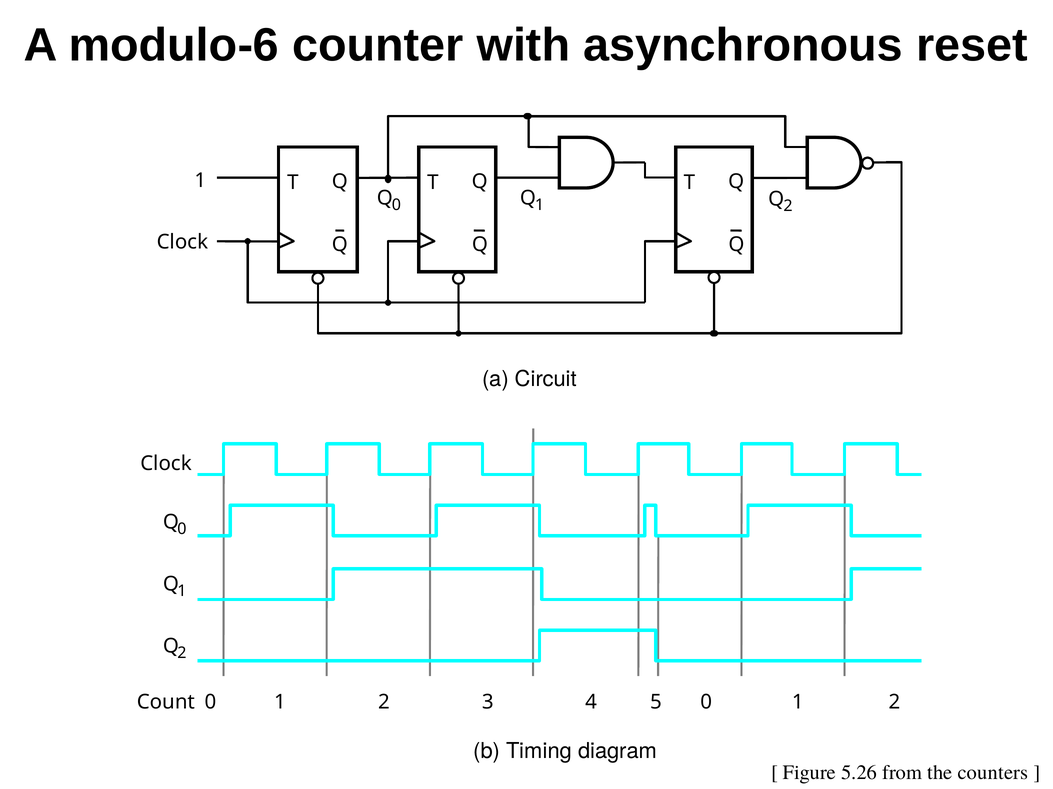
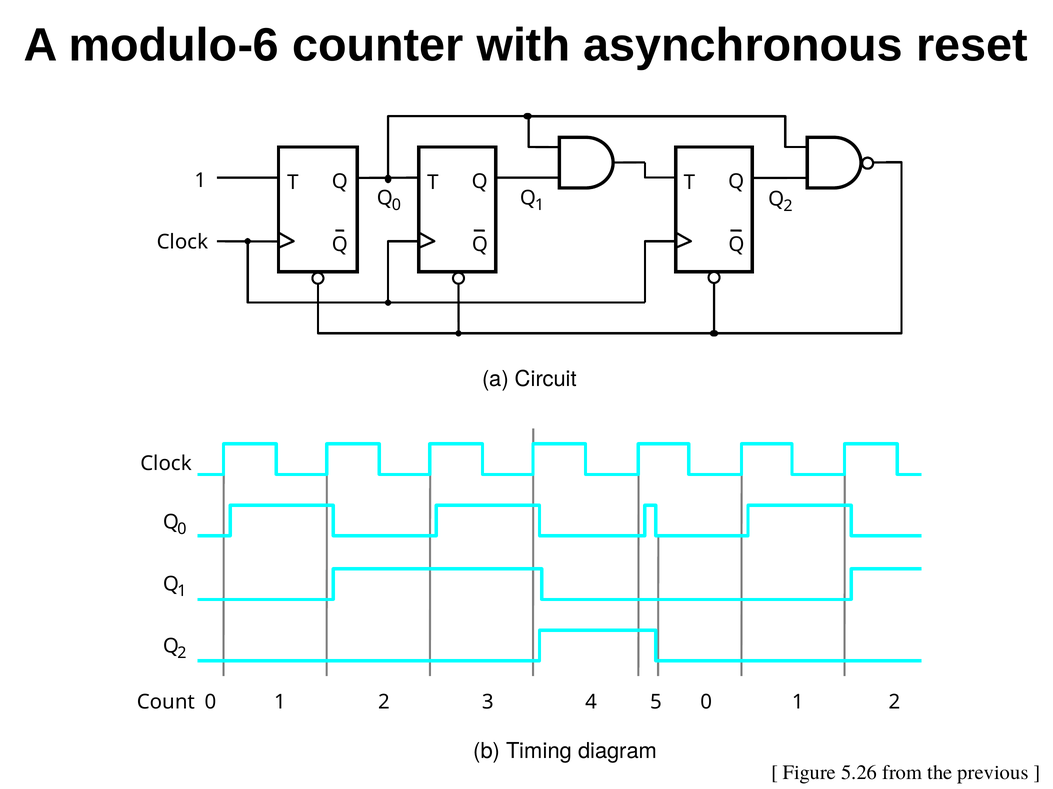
counters: counters -> previous (993, 773)
